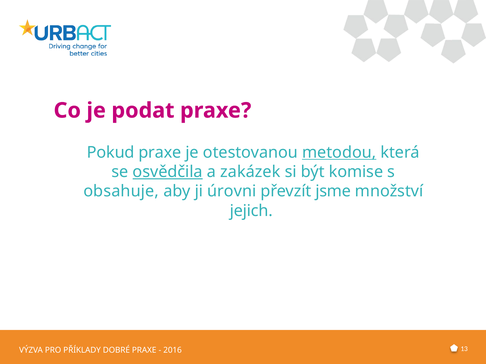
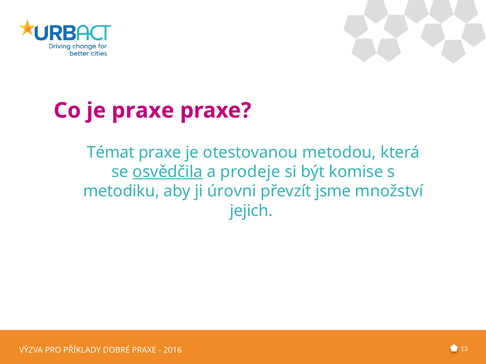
je podat: podat -> praxe (143, 110)
Pokud: Pokud -> Témat (111, 152)
metodou underline: present -> none (339, 152)
zakázek: zakázek -> prodeje (250, 172)
obsahuje: obsahuje -> metodiku (121, 191)
